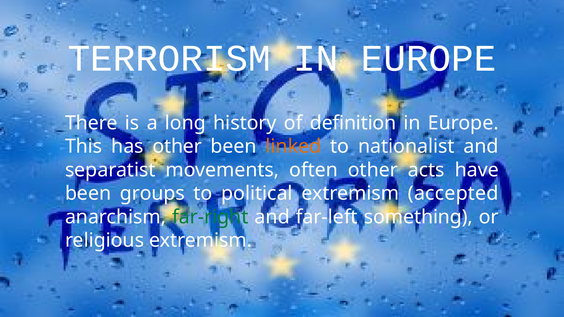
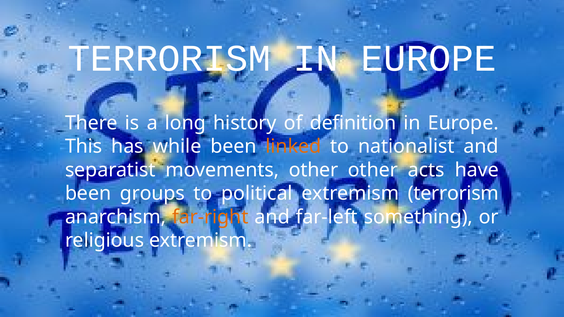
has other: other -> while (177, 147)
movements often: often -> other (314, 170)
extremism accepted: accepted -> terrorism (453, 194)
far-right colour: green -> orange (210, 217)
